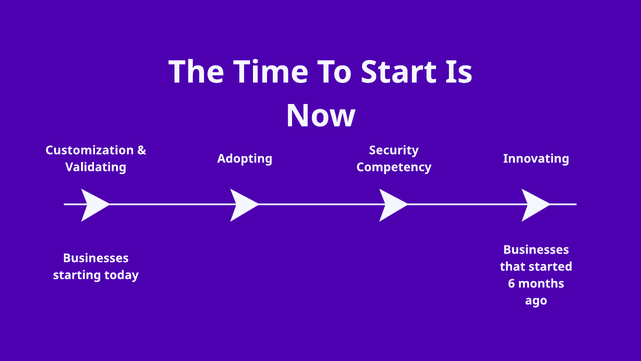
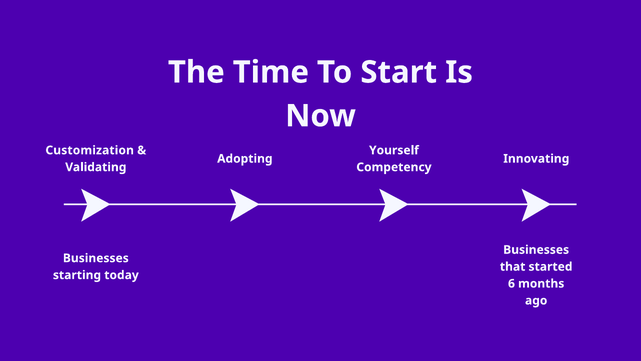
Security: Security -> Yourself (394, 150)
